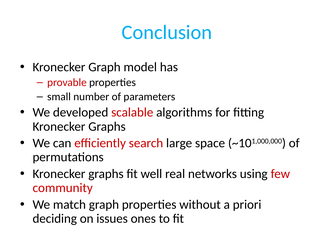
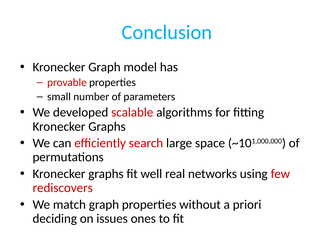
community: community -> rediscovers (63, 188)
